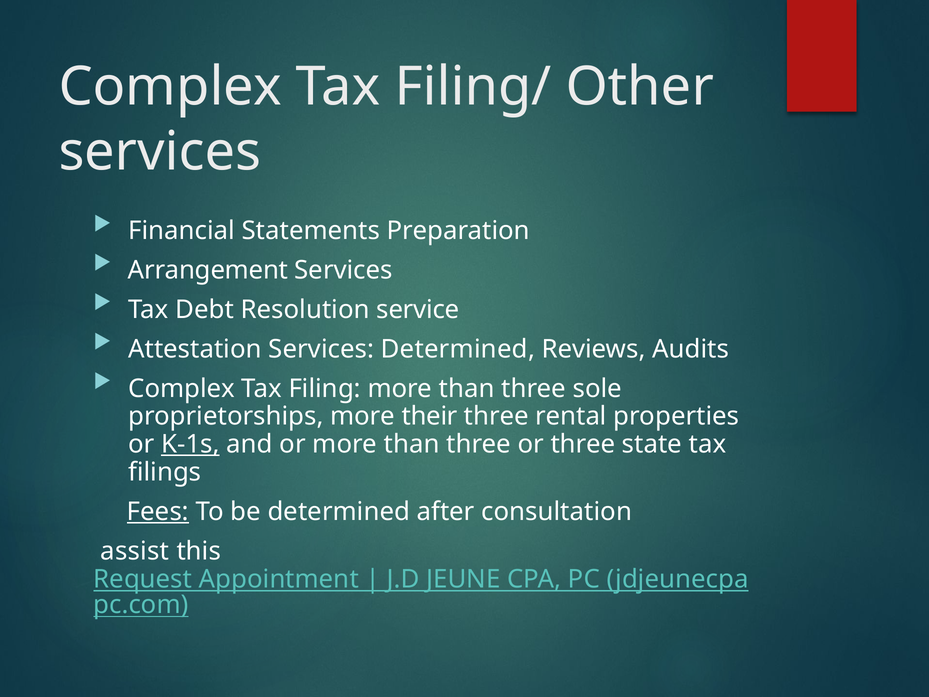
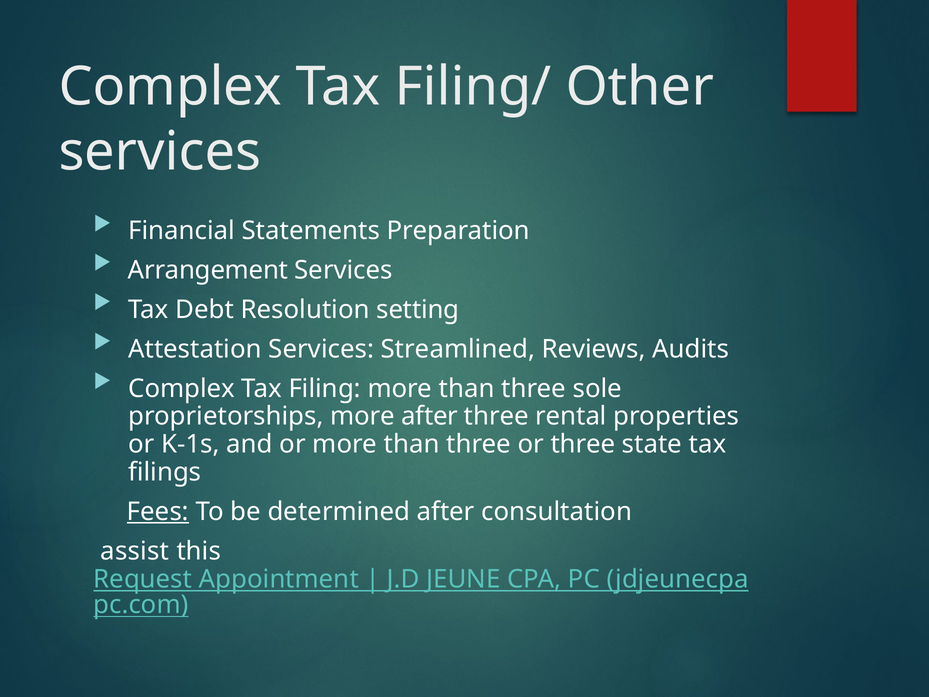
service: service -> setting (418, 309)
Services Determined: Determined -> Streamlined (458, 349)
more their: their -> after (430, 416)
K-1s underline: present -> none (190, 444)
